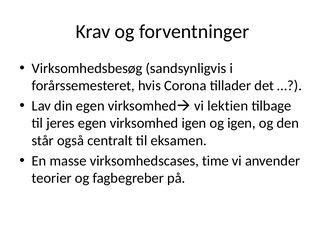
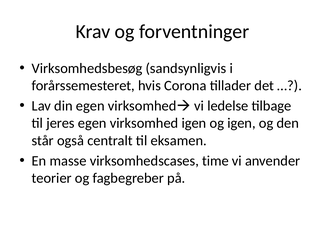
lektien: lektien -> ledelse (228, 106)
